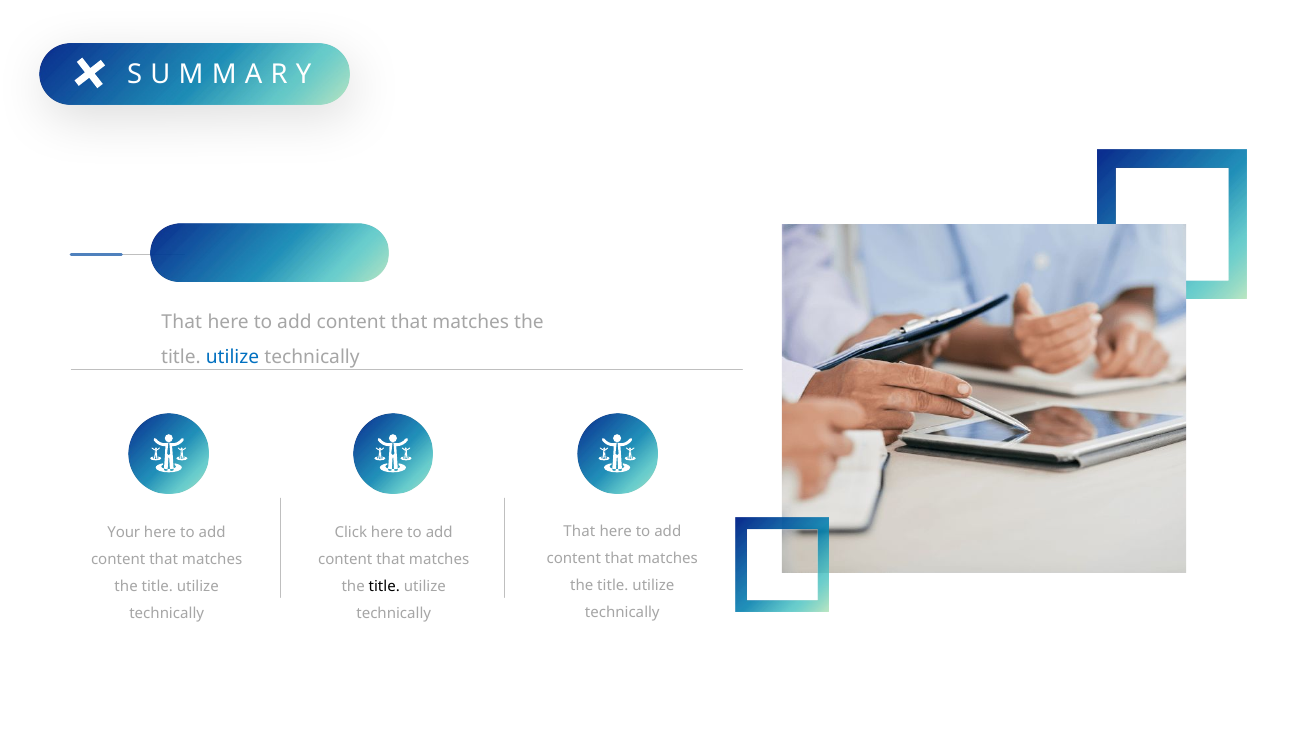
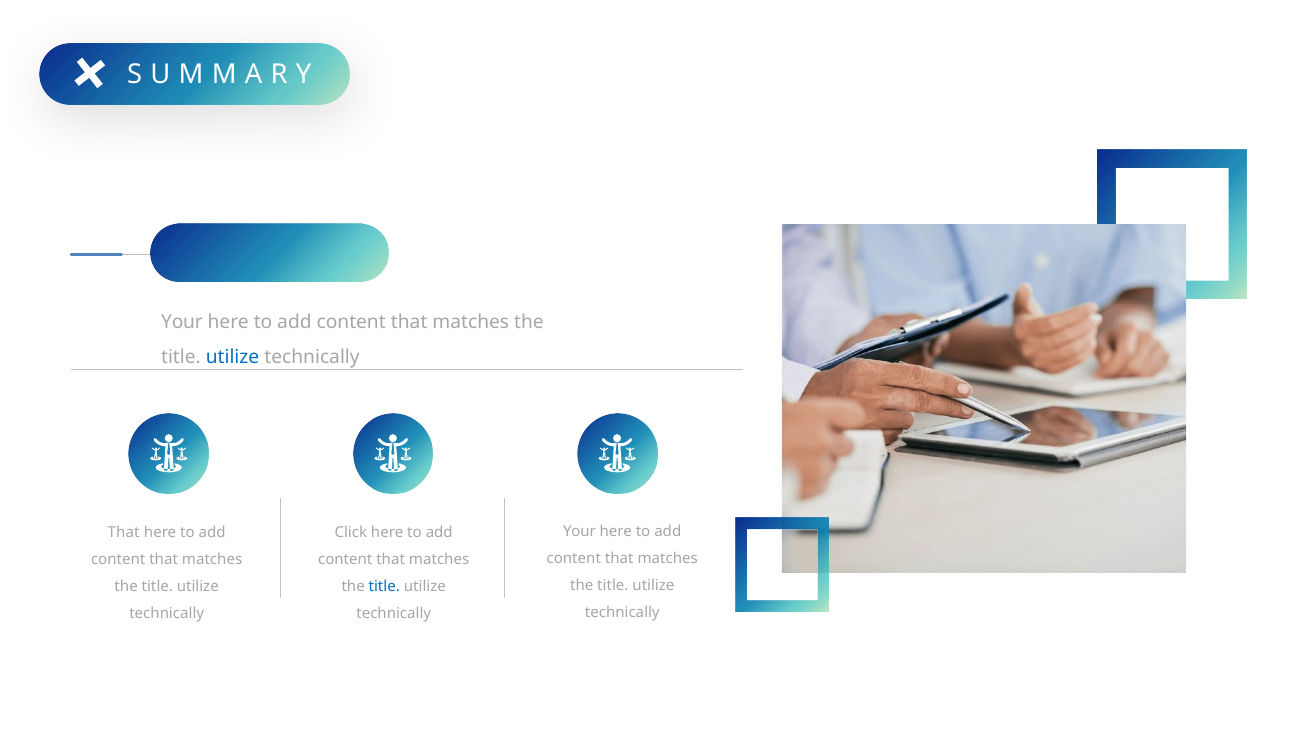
That: That -> Your (182, 323)
That: That -> Your (579, 532)
Your: Your -> That (124, 533)
title colour: black -> blue (384, 587)
